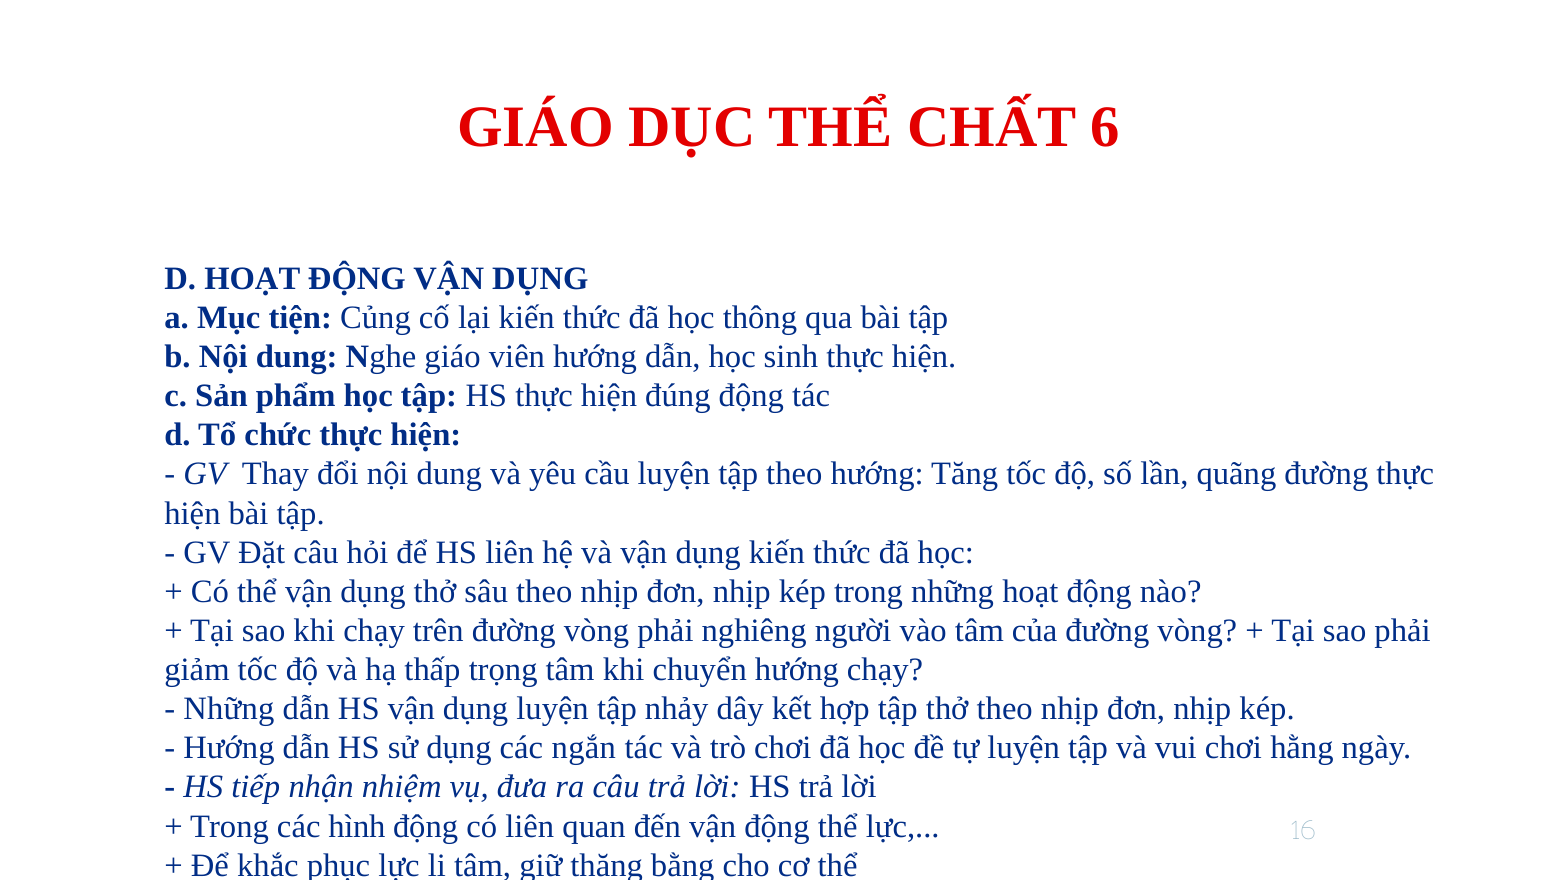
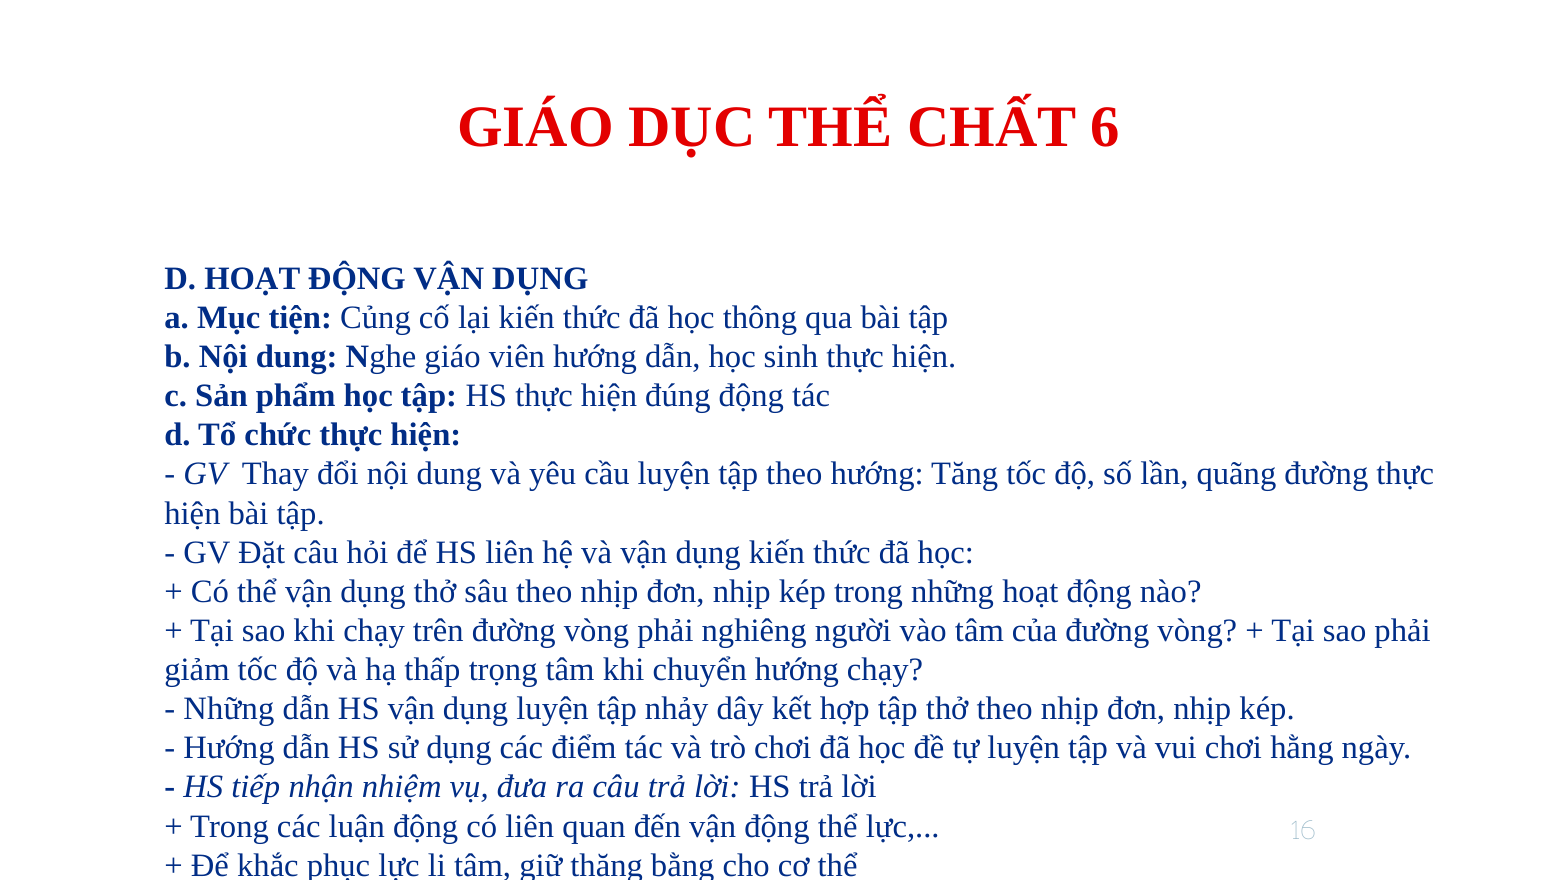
ngắn: ngắn -> điểm (584, 748)
hình: hình -> luận (357, 826)
